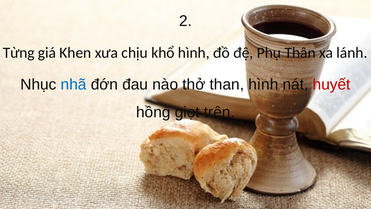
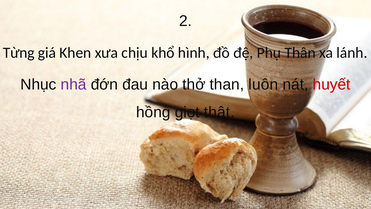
nhã colour: blue -> purple (74, 84)
than hình: hình -> luôn (263, 84)
trên: trên -> thật (219, 112)
